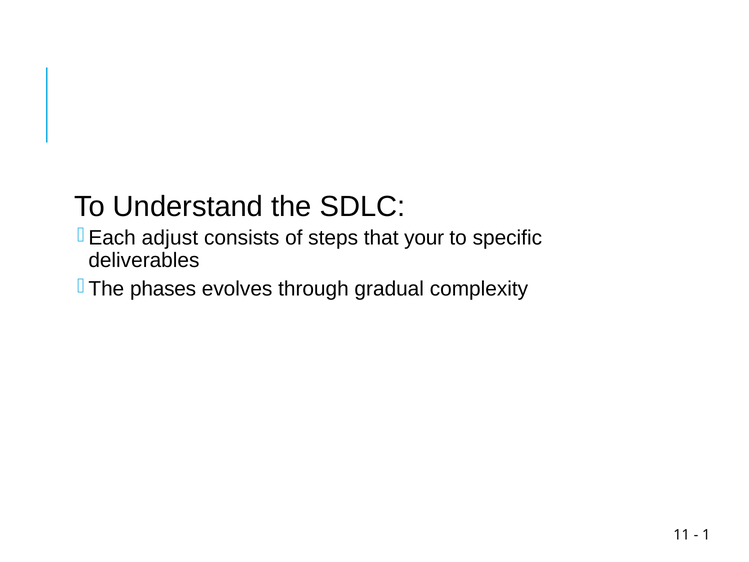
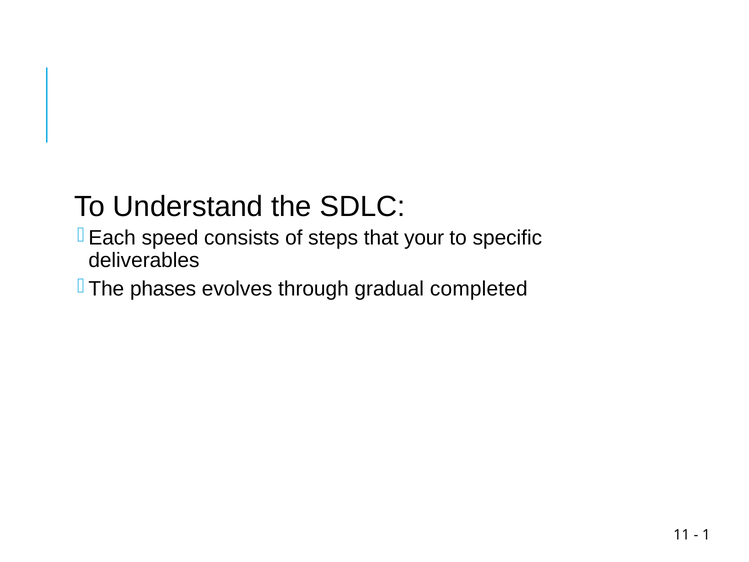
adjust: adjust -> speed (170, 238)
complexity: complexity -> completed (479, 289)
